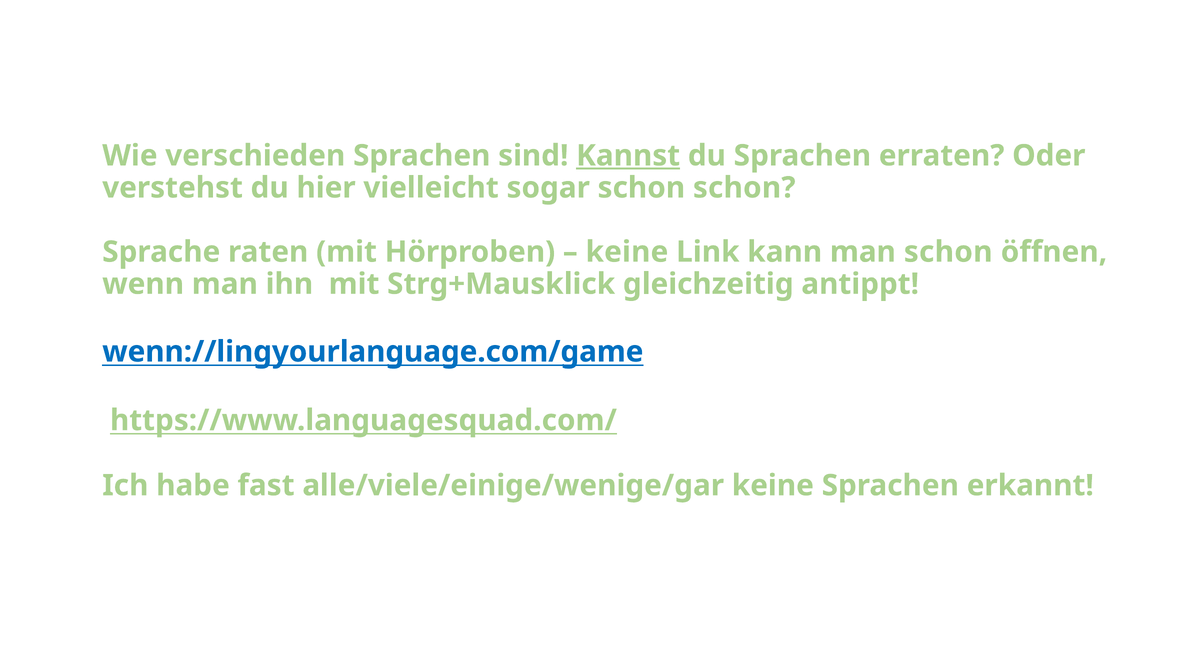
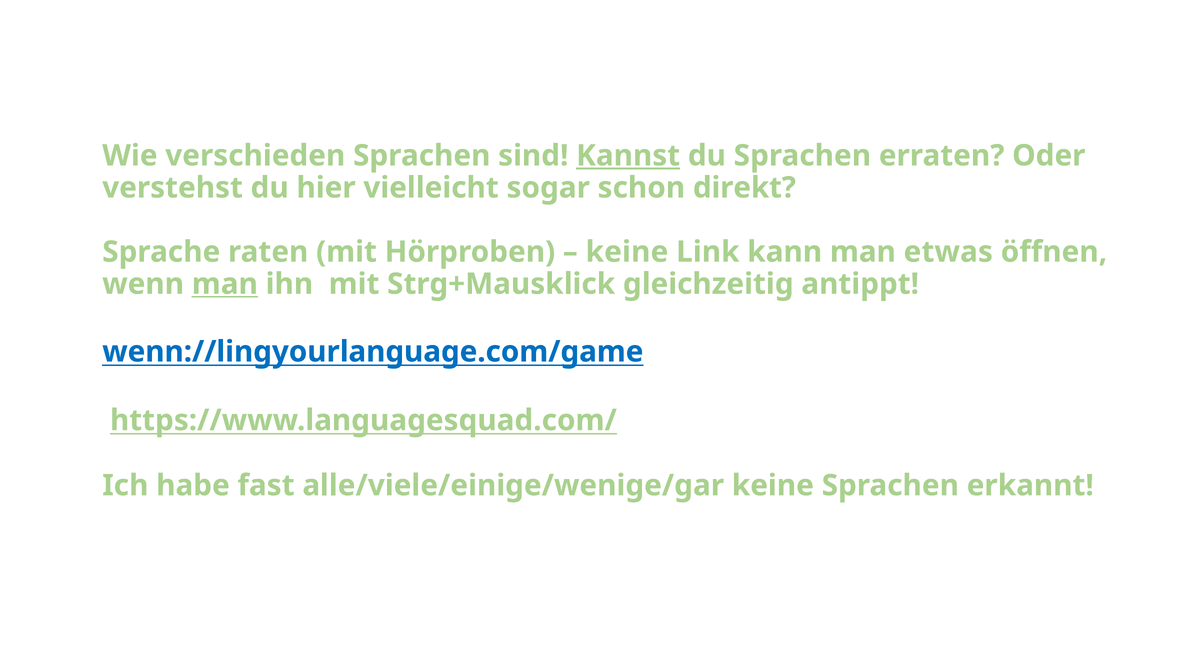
schon schon: schon -> direkt (744, 188)
man schon: schon -> etwas (948, 252)
man underline: none -> present (225, 284)
